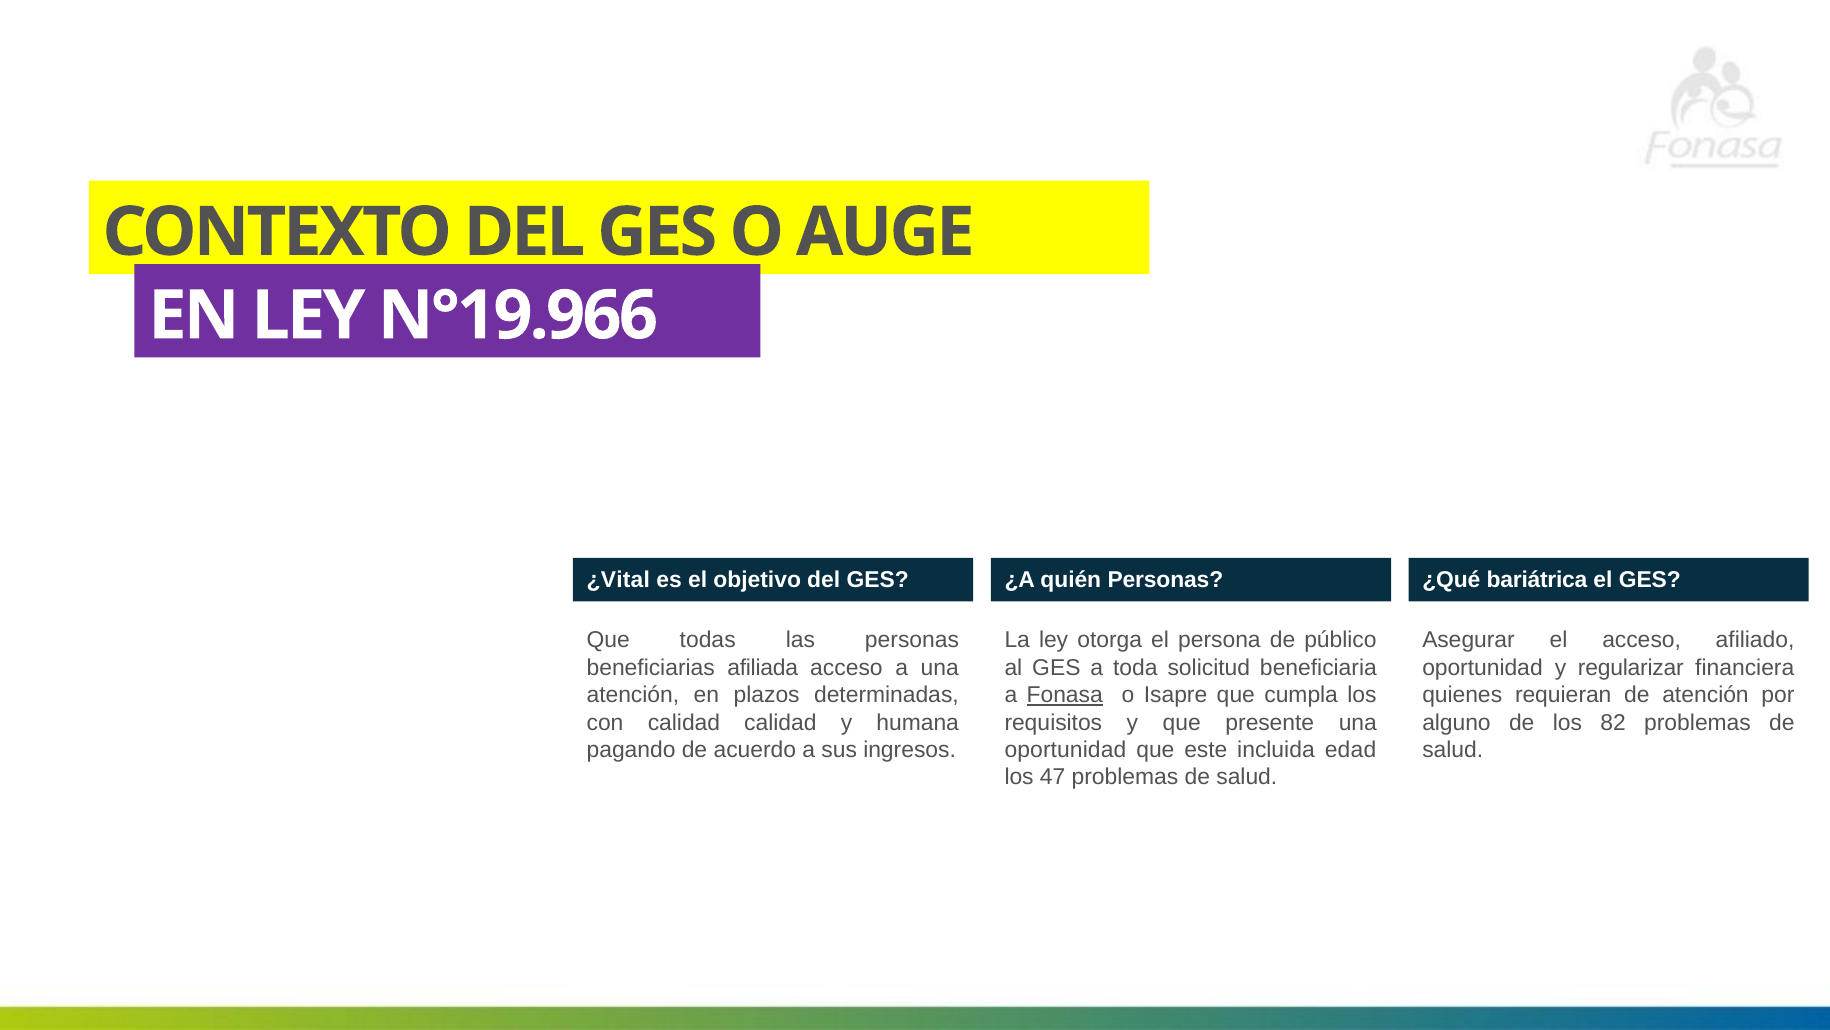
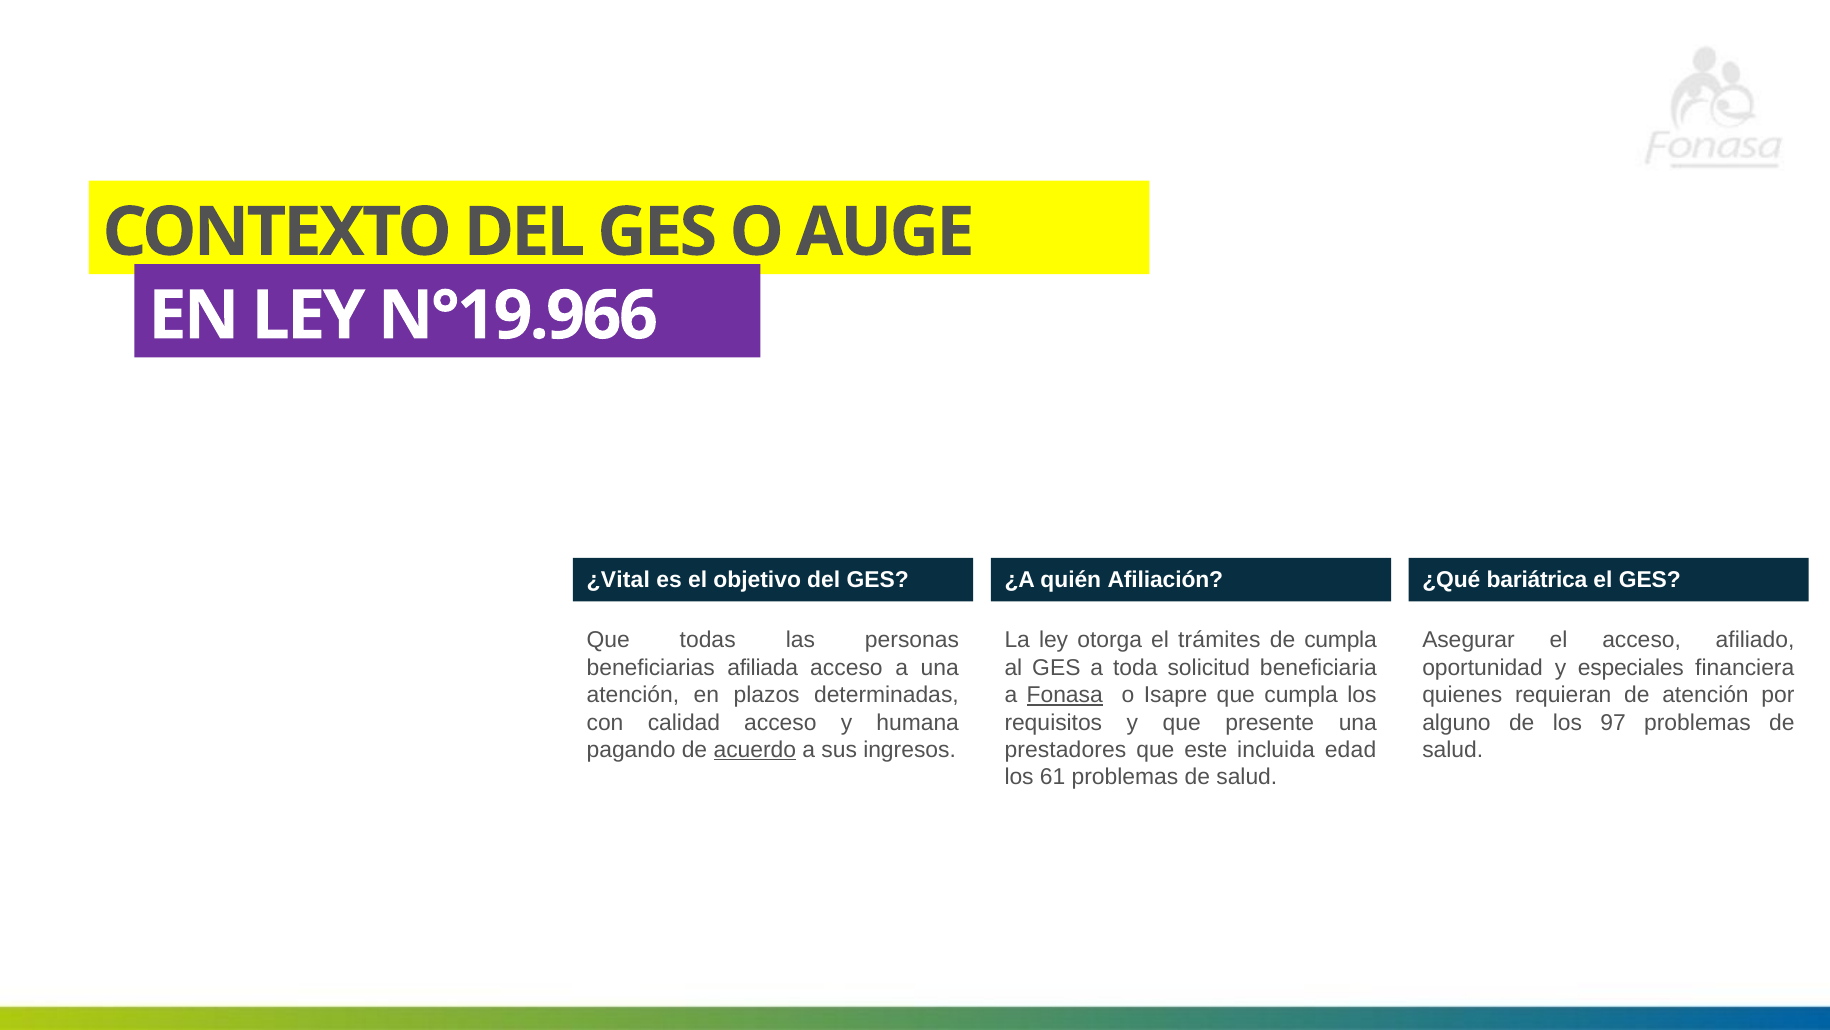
quién Personas: Personas -> Afiliación (1165, 580)
persona: persona -> trámites (1219, 640)
de público: público -> cumpla (1341, 640)
regularizar: regularizar -> especiales (1631, 667)
calidad calidad: calidad -> acceso (780, 722)
82: 82 -> 97 (1613, 722)
acuerdo underline: none -> present (755, 749)
oportunidad: oportunidad -> prestadores (1065, 749)
47: 47 -> 61 (1053, 777)
